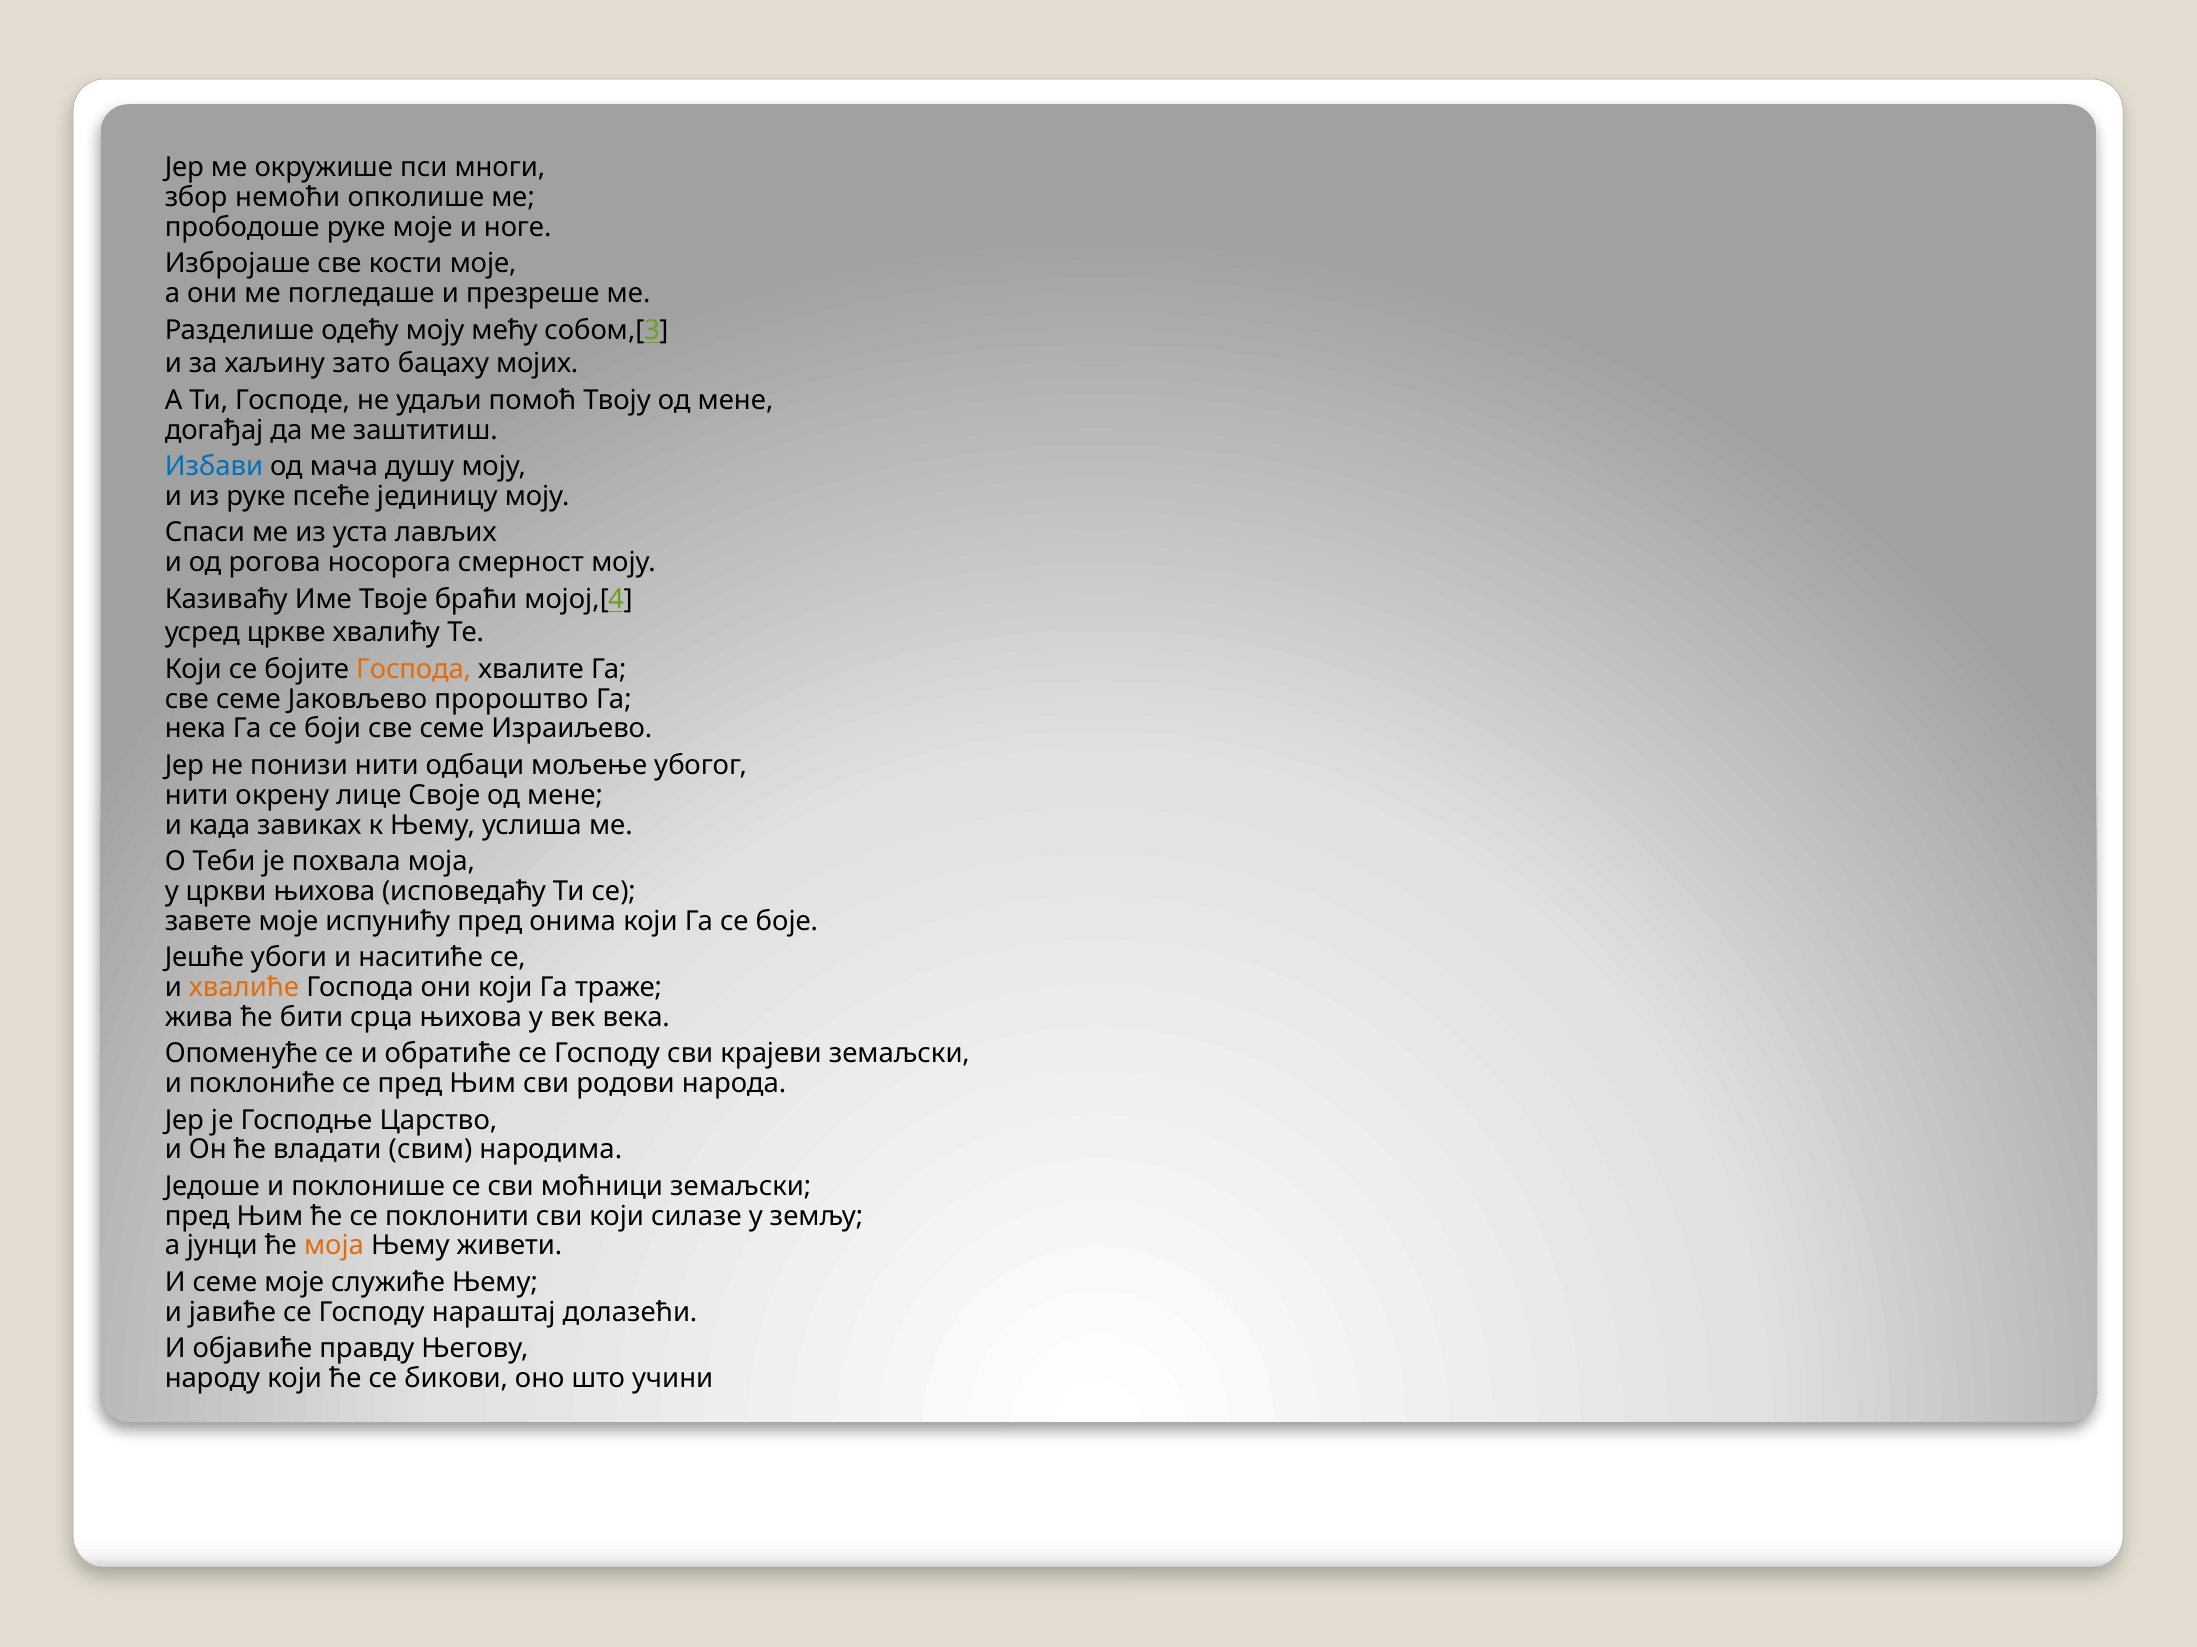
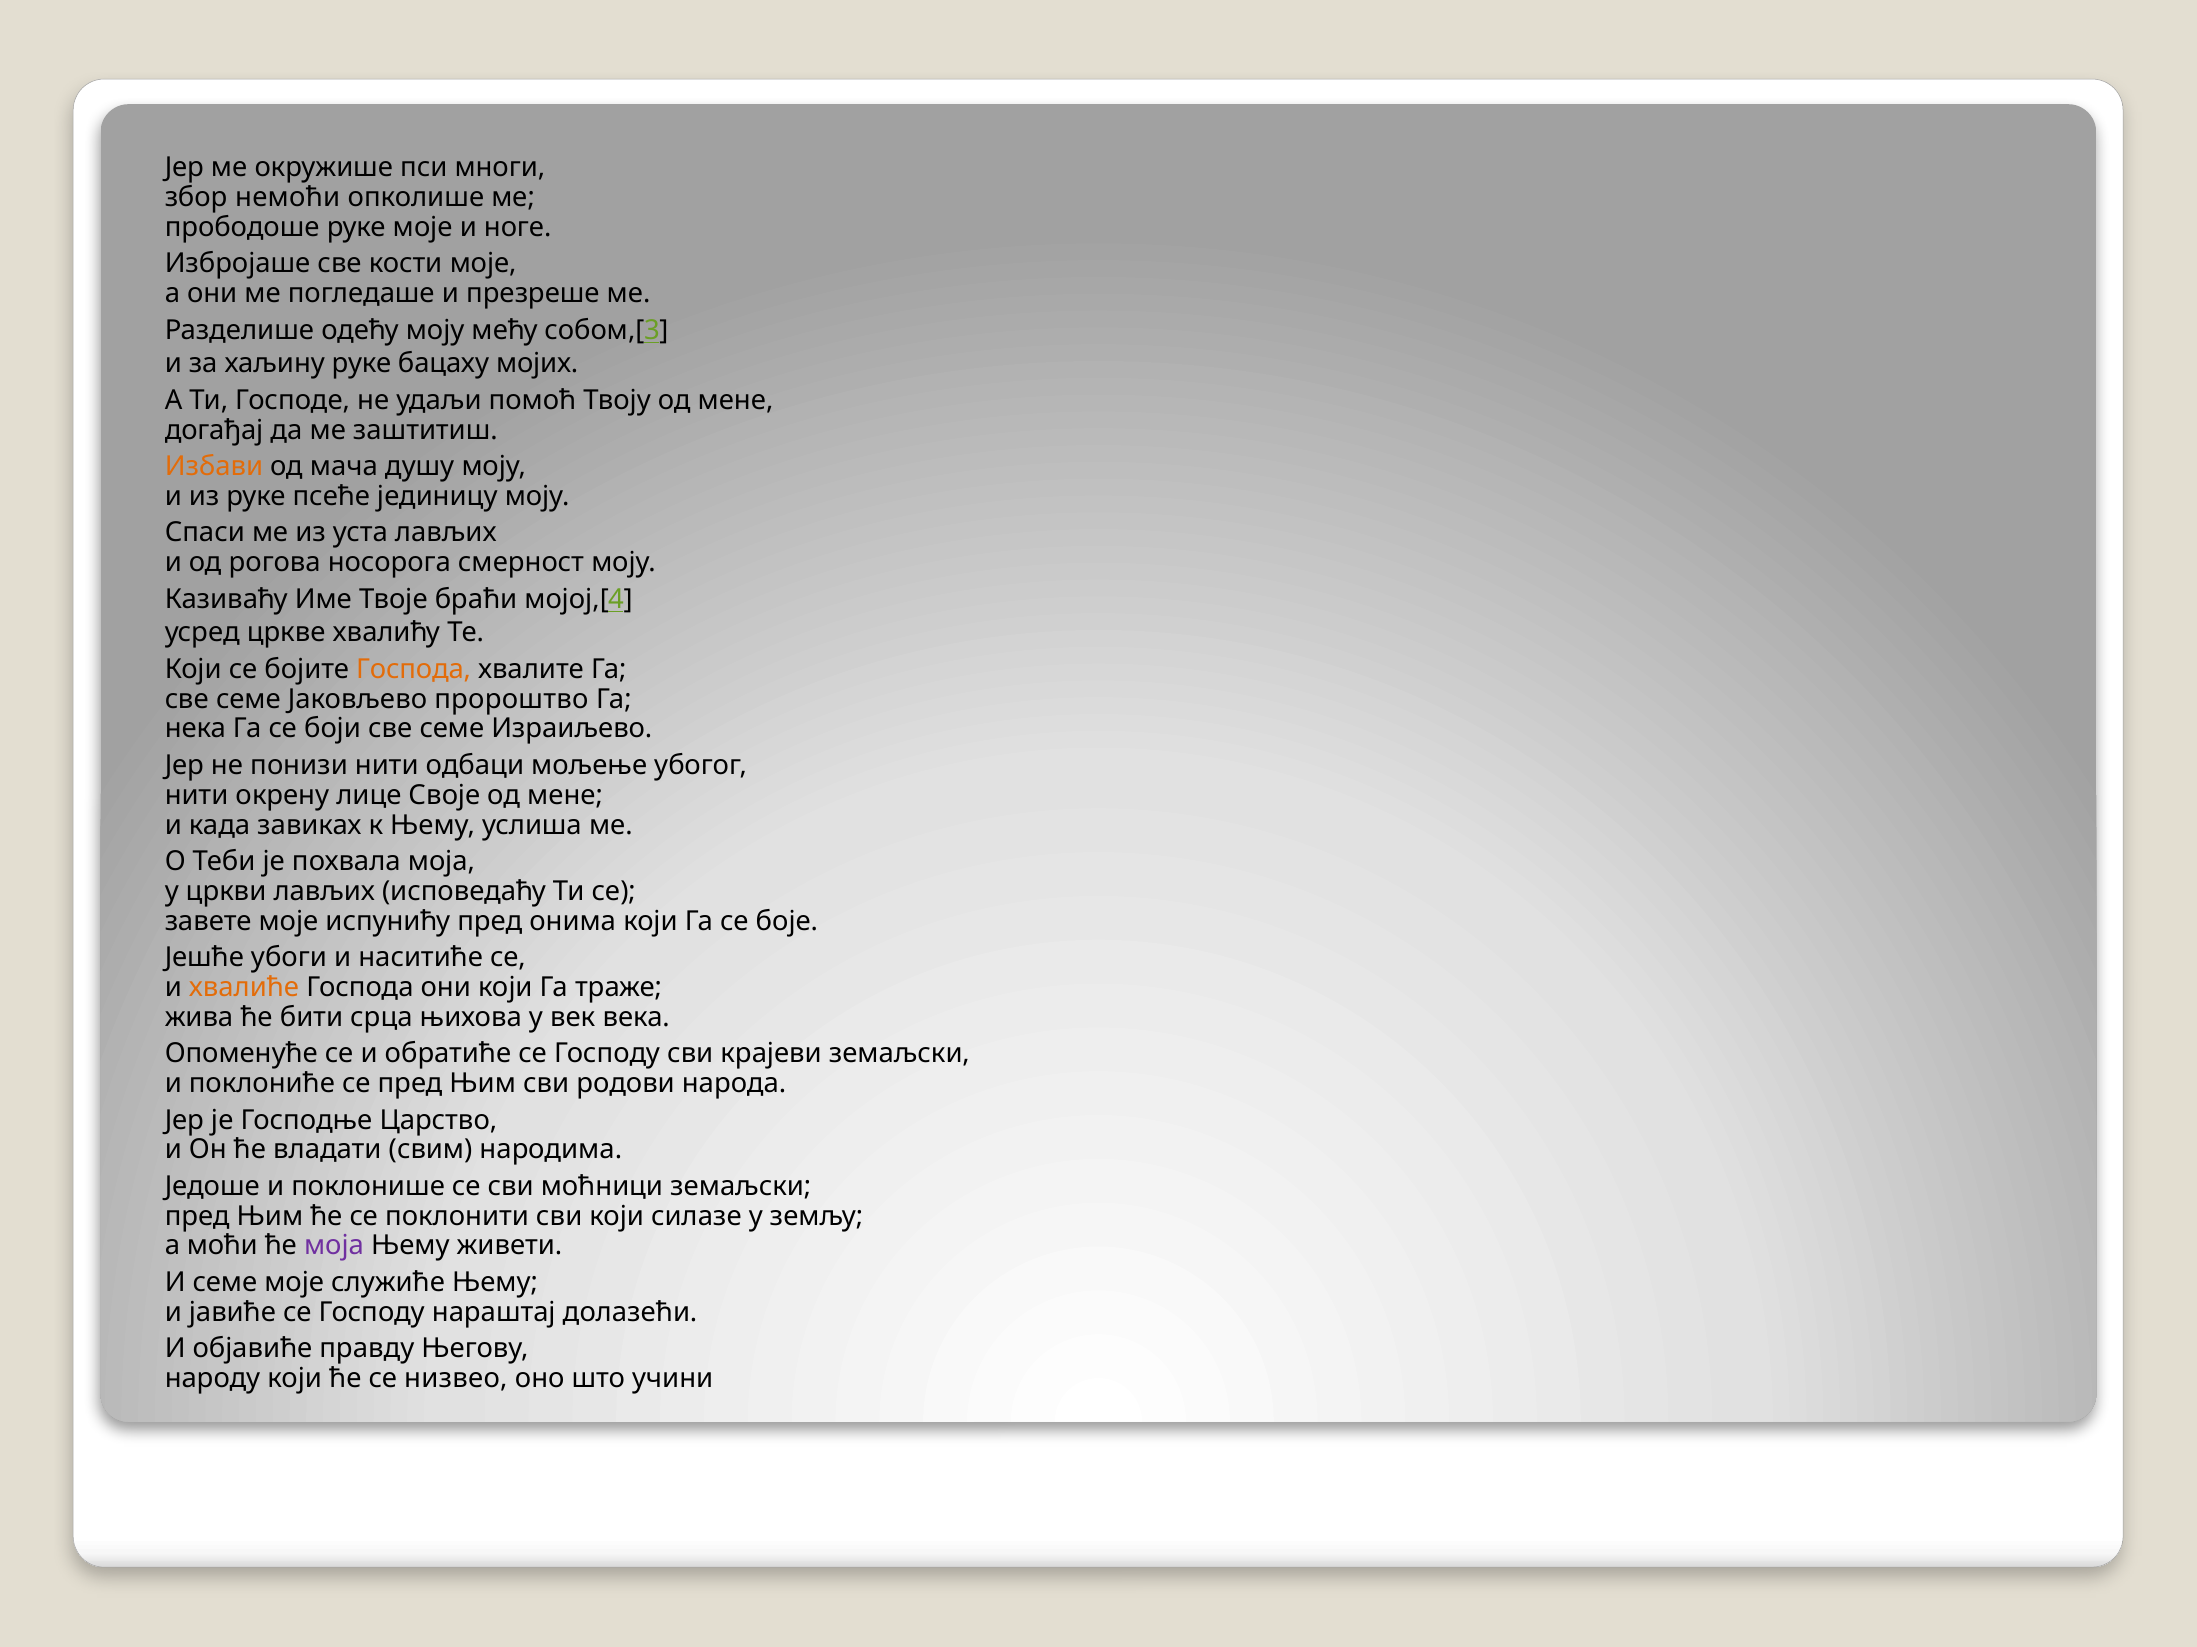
хаљину зато: зато -> руке (362, 364)
Избави colour: blue -> orange (214, 467)
цркви њихова: њихова -> лављих (324, 892)
јунци: јунци -> моћи (222, 1246)
моја colour: orange -> purple (334, 1246)
бикови: бикови -> низвео (456, 1379)
